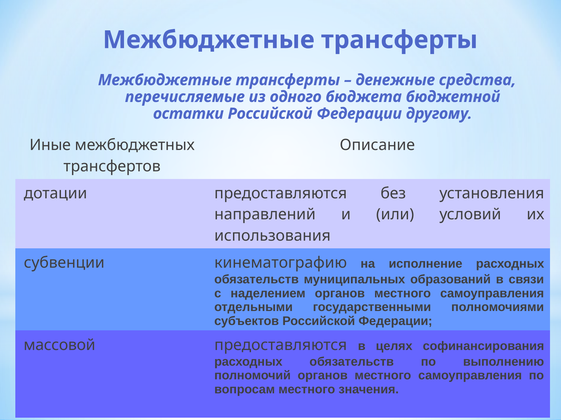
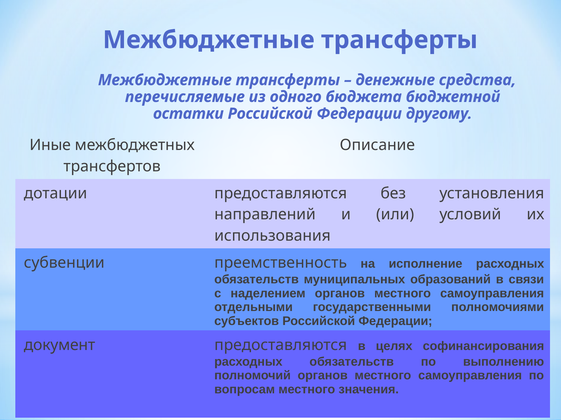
кинематографию: кинематографию -> преемственность (281, 263)
массовой: массовой -> документ (60, 345)
